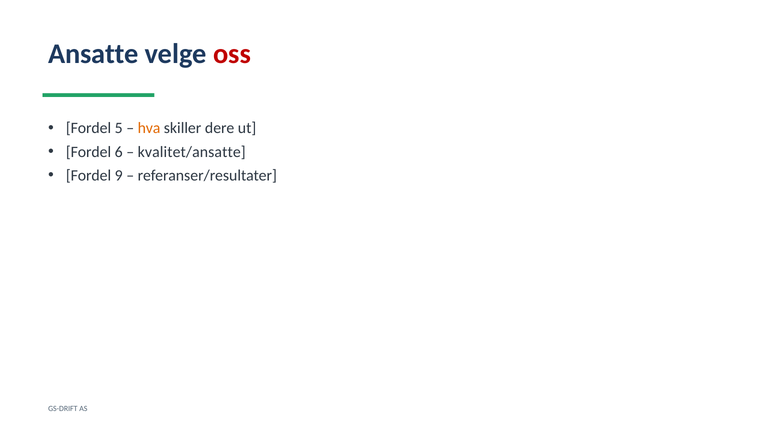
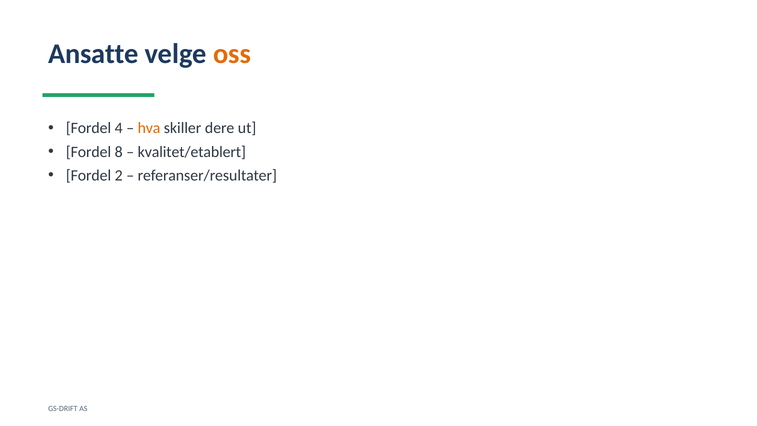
oss colour: red -> orange (232, 54)
5: 5 -> 4 (119, 128)
6: 6 -> 8 (119, 152)
kvalitet/ansatte: kvalitet/ansatte -> kvalitet/etablert (192, 152)
9: 9 -> 2 (119, 176)
